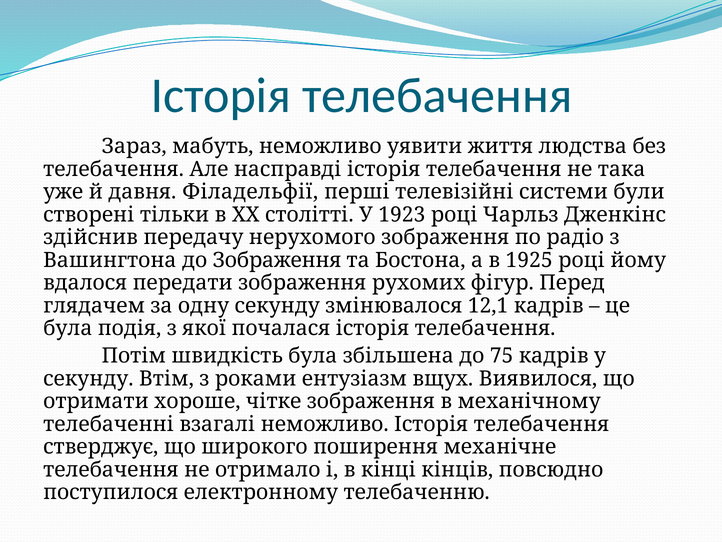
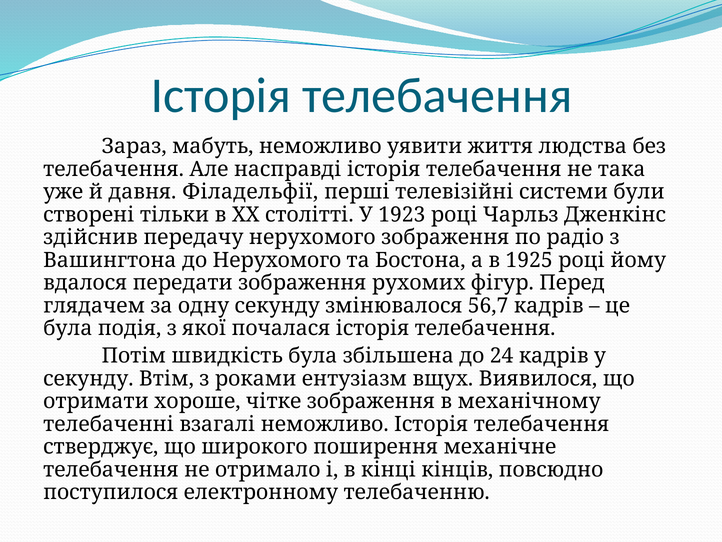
до Зображення: Зображення -> Нерухомого (277, 260)
12,1: 12,1 -> 56,7 (488, 305)
75: 75 -> 24 (502, 356)
